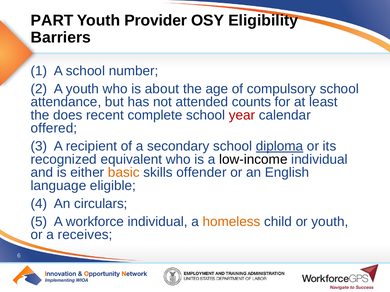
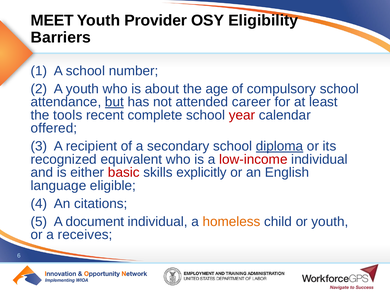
PART: PART -> MEET (52, 20)
but underline: none -> present (114, 102)
counts: counts -> career (251, 102)
does: does -> tools (68, 115)
low-income colour: black -> red (253, 160)
basic colour: orange -> red (124, 173)
offender: offender -> explicitly (202, 173)
circulars: circulars -> citations (101, 204)
workforce: workforce -> document (95, 222)
